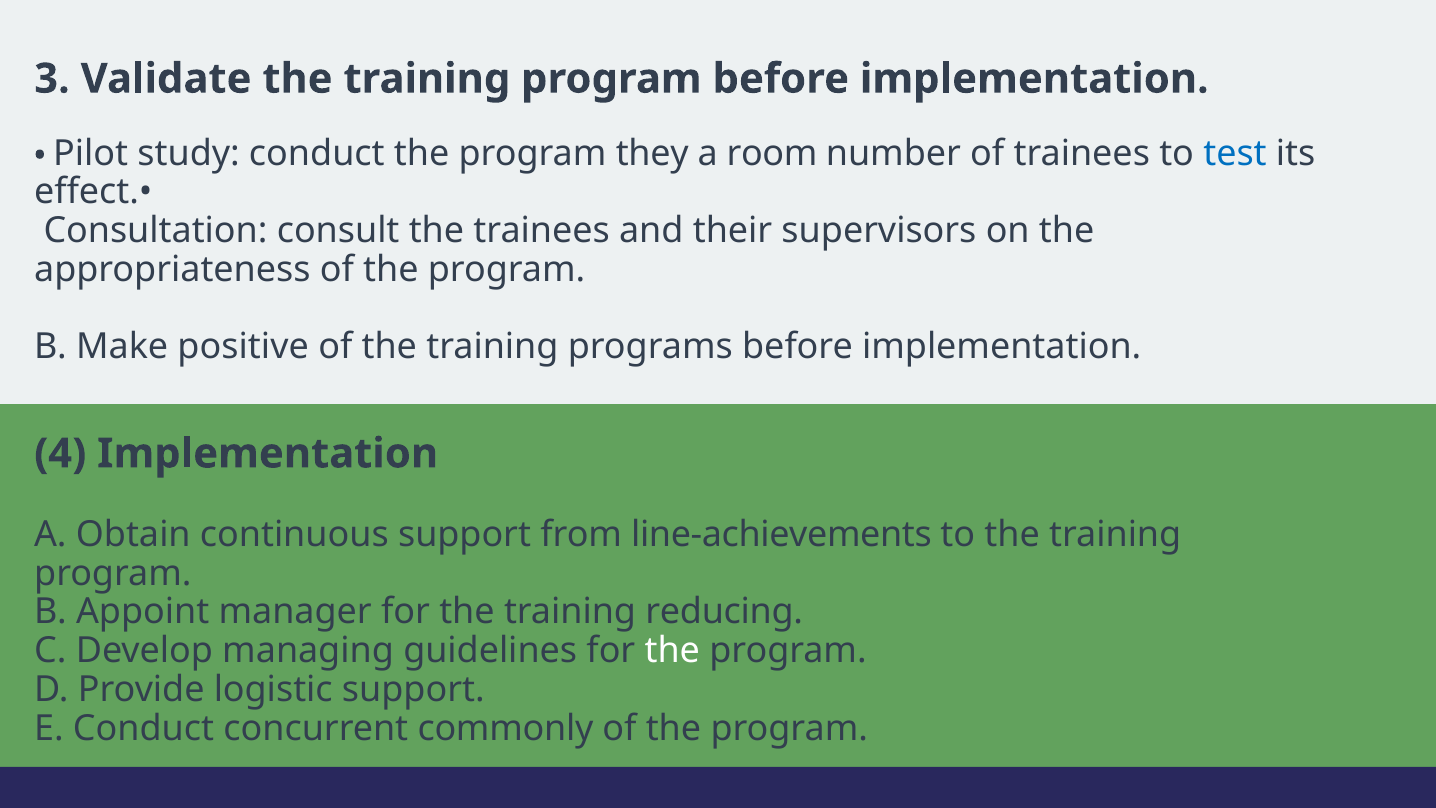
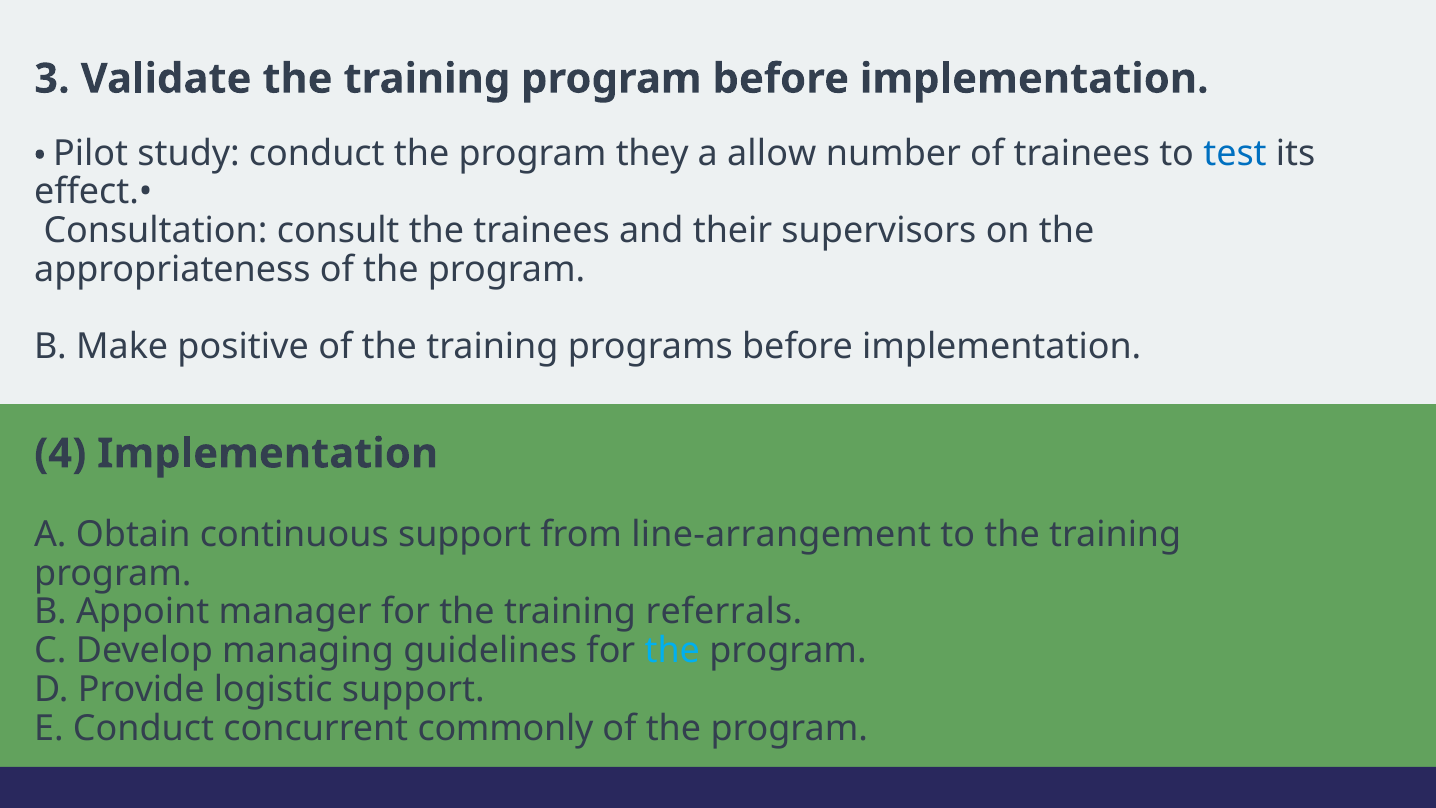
room: room -> allow (772, 153)
line-achievements: line-achievements -> line-arrangement (781, 534)
reducing: reducing -> referrals (724, 612)
the colour: white -> light blue (672, 651)
